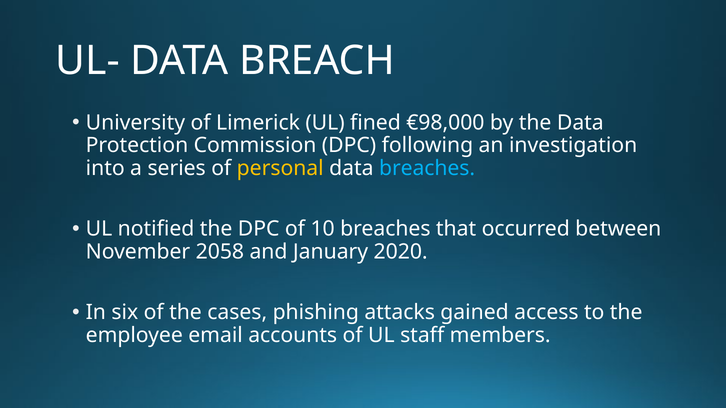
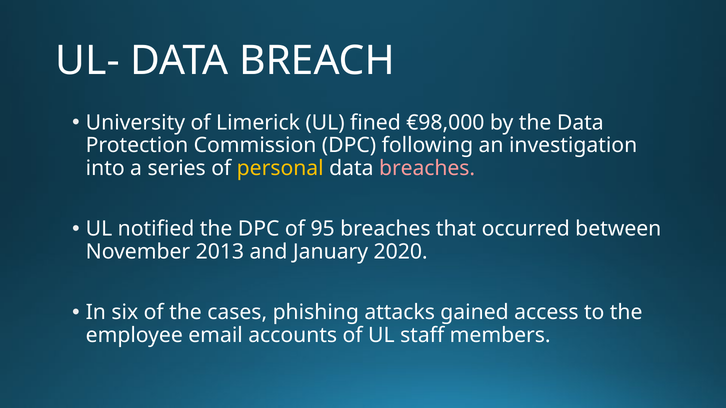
breaches colour: light blue -> pink (427, 168)
10: 10 -> 95 (323, 229)
2058: 2058 -> 2013 (220, 252)
